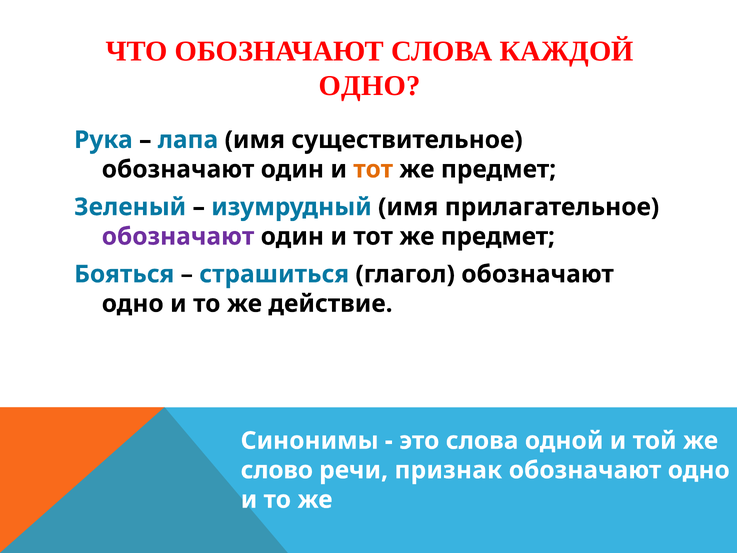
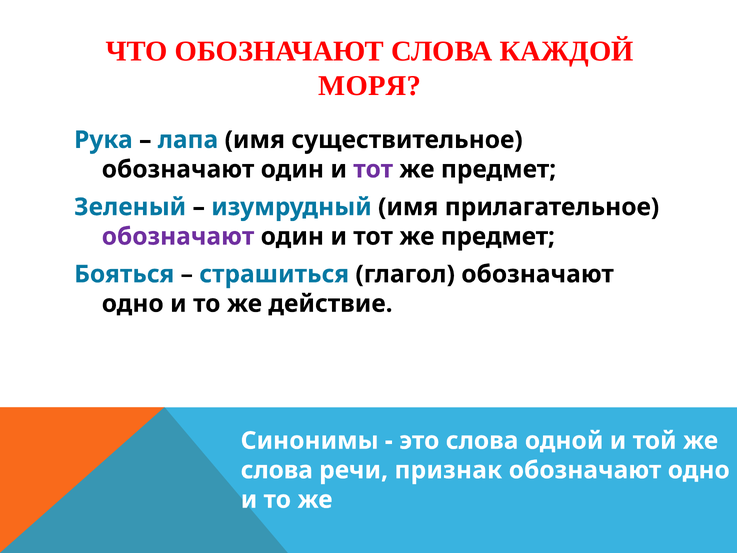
ОДНО: ОДНО -> МОРЯ (370, 86)
тот colour: orange -> purple (373, 169)
слово: слово -> слова (277, 470)
